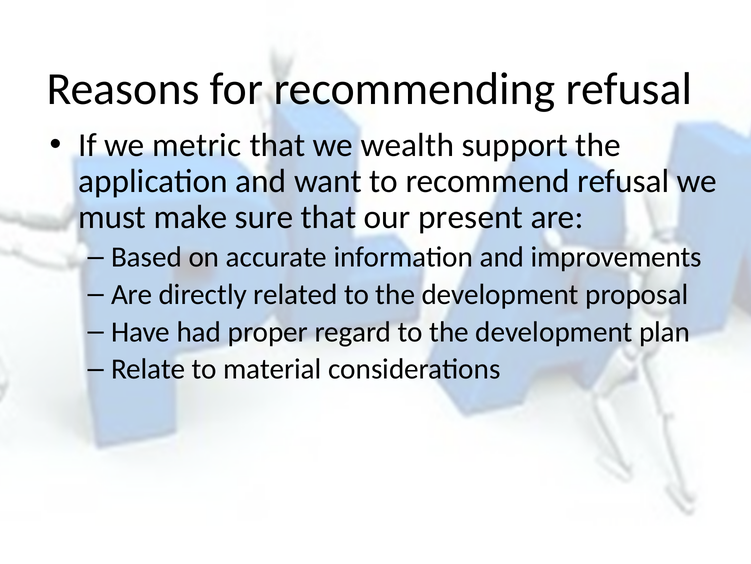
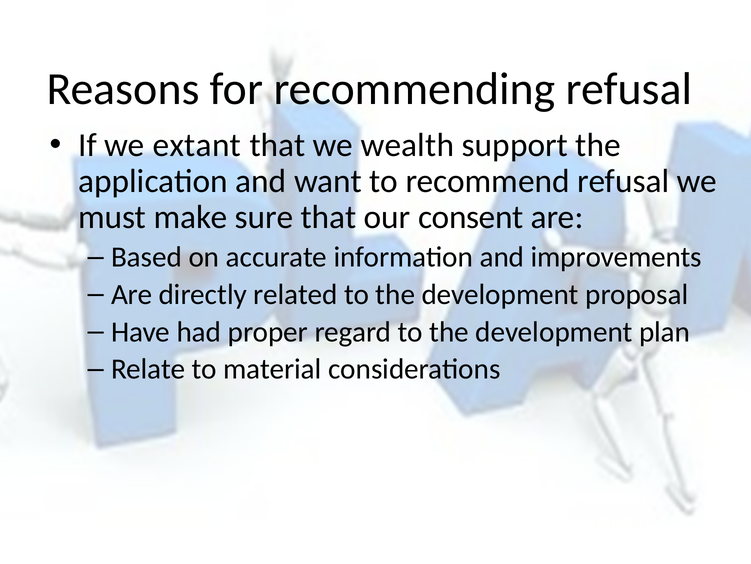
metric: metric -> extant (197, 145)
present: present -> consent (471, 217)
